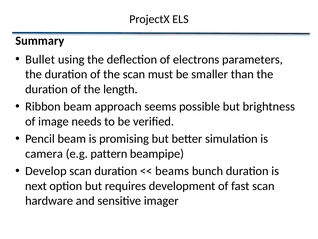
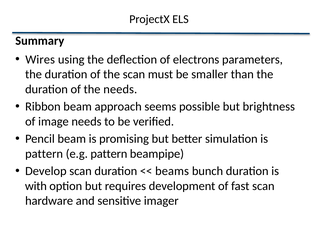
Bullet: Bullet -> Wires (40, 59)
the length: length -> needs (120, 89)
camera: camera -> pattern (44, 153)
next: next -> with (36, 186)
